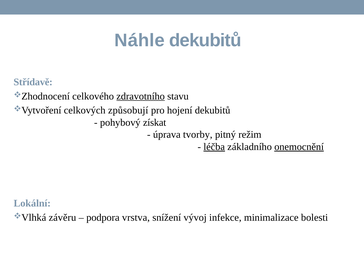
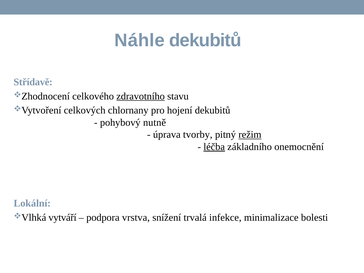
způsobují: způsobují -> chlornany (128, 110)
získat: získat -> nutně (155, 122)
režim underline: none -> present (250, 135)
onemocnění underline: present -> none (299, 147)
závěru: závěru -> vytváří (63, 218)
vývoj: vývoj -> trvalá (195, 218)
